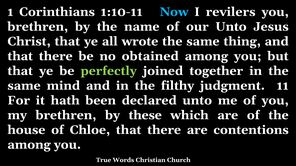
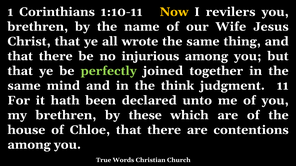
Now colour: light blue -> yellow (174, 12)
our Unto: Unto -> Wife (231, 27)
obtained: obtained -> injurious (150, 56)
filthy: filthy -> think (178, 86)
